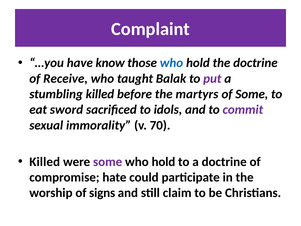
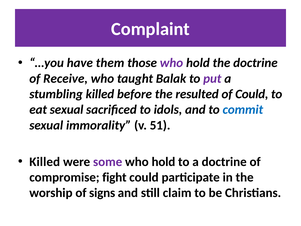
know: know -> them (110, 63)
who colour: blue -> purple (171, 63)
martyrs: martyrs -> resulted (197, 94)
of Some: Some -> Could (252, 94)
eat sword: sword -> sexual (67, 110)
commit colour: purple -> blue (243, 110)
70: 70 -> 51 (160, 125)
hate: hate -> fight (114, 177)
